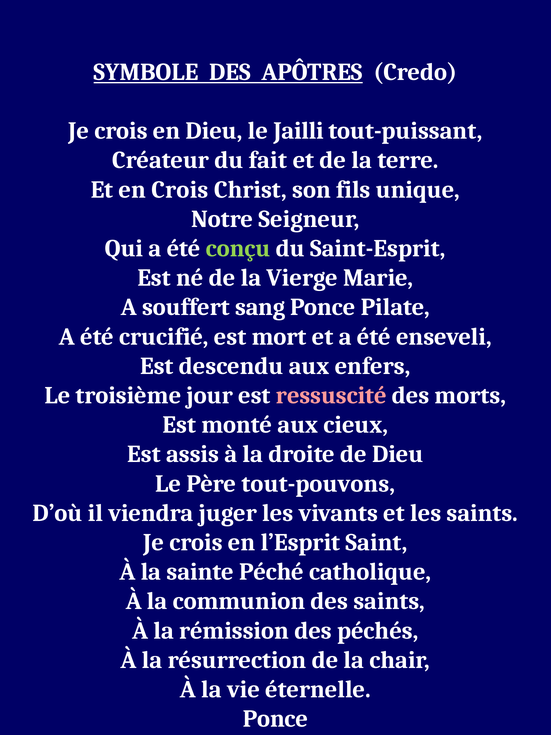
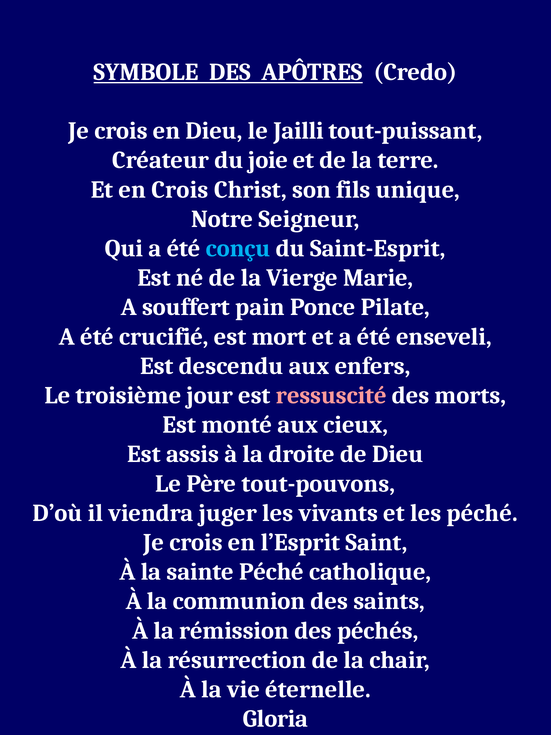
fait: fait -> joie (268, 160)
conçu colour: light green -> light blue (238, 248)
sang: sang -> pain (260, 307)
les saints: saints -> péché (482, 513)
Ponce: Ponce -> Gloria (276, 719)
